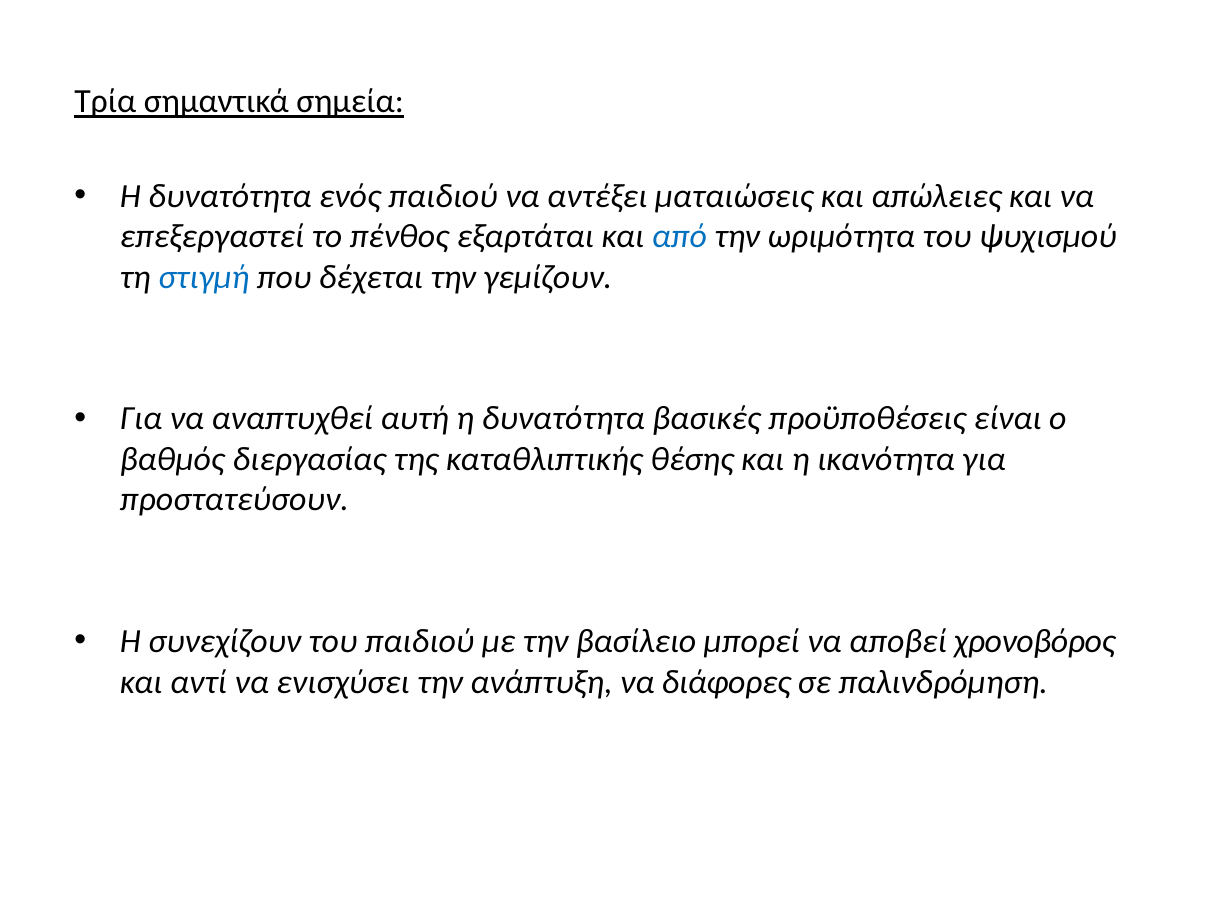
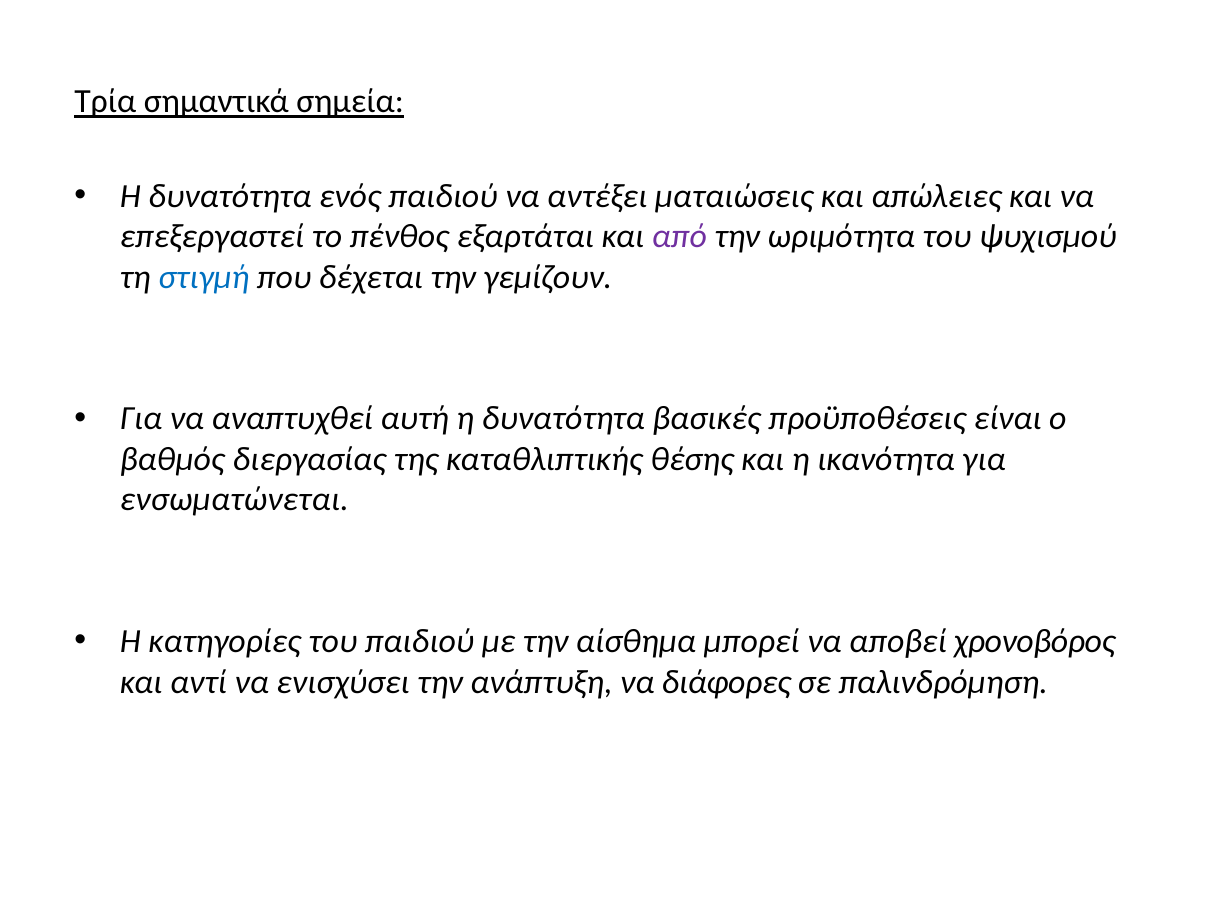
από colour: blue -> purple (679, 237)
προστατεύσουν: προστατεύσουν -> ενσωματώνεται (234, 500)
συνεχίζουν: συνεχίζουν -> κατηγορίες (225, 642)
βασίλειο: βασίλειο -> αίσθημα (636, 642)
